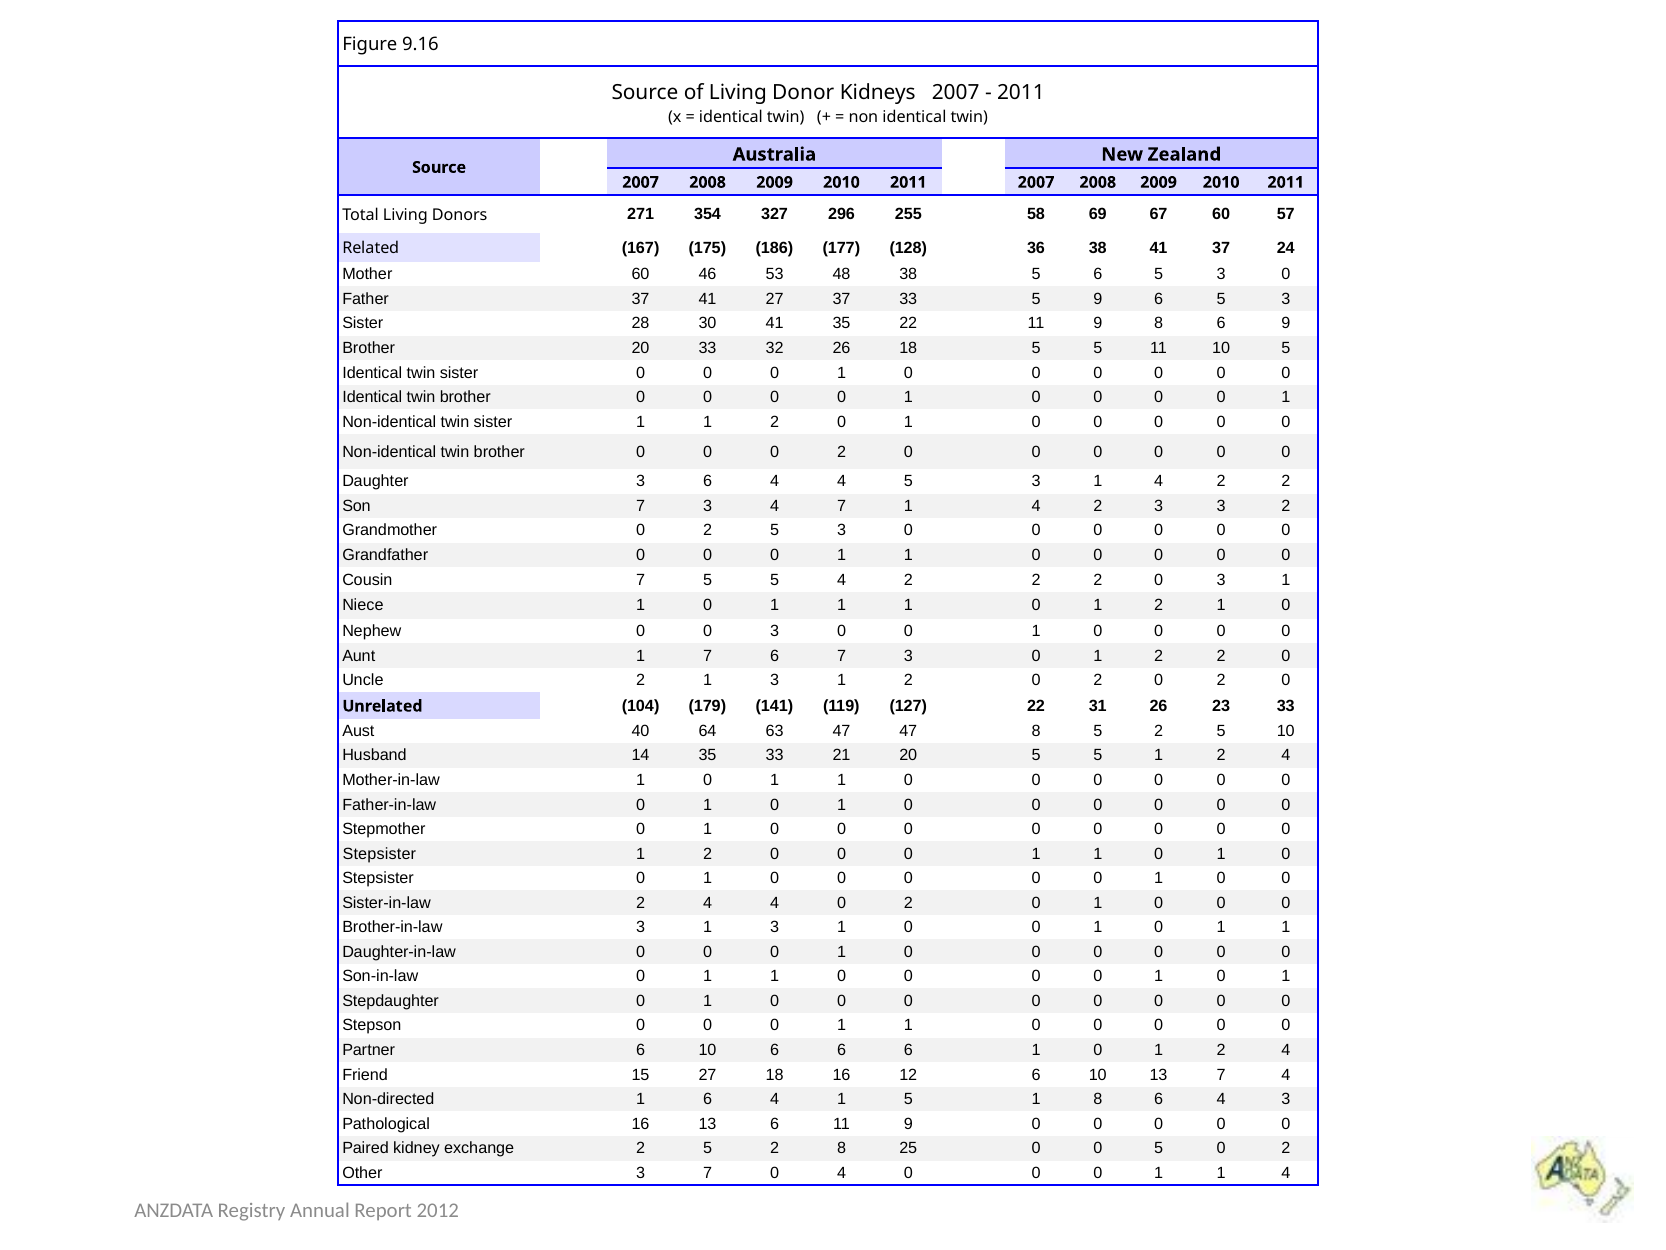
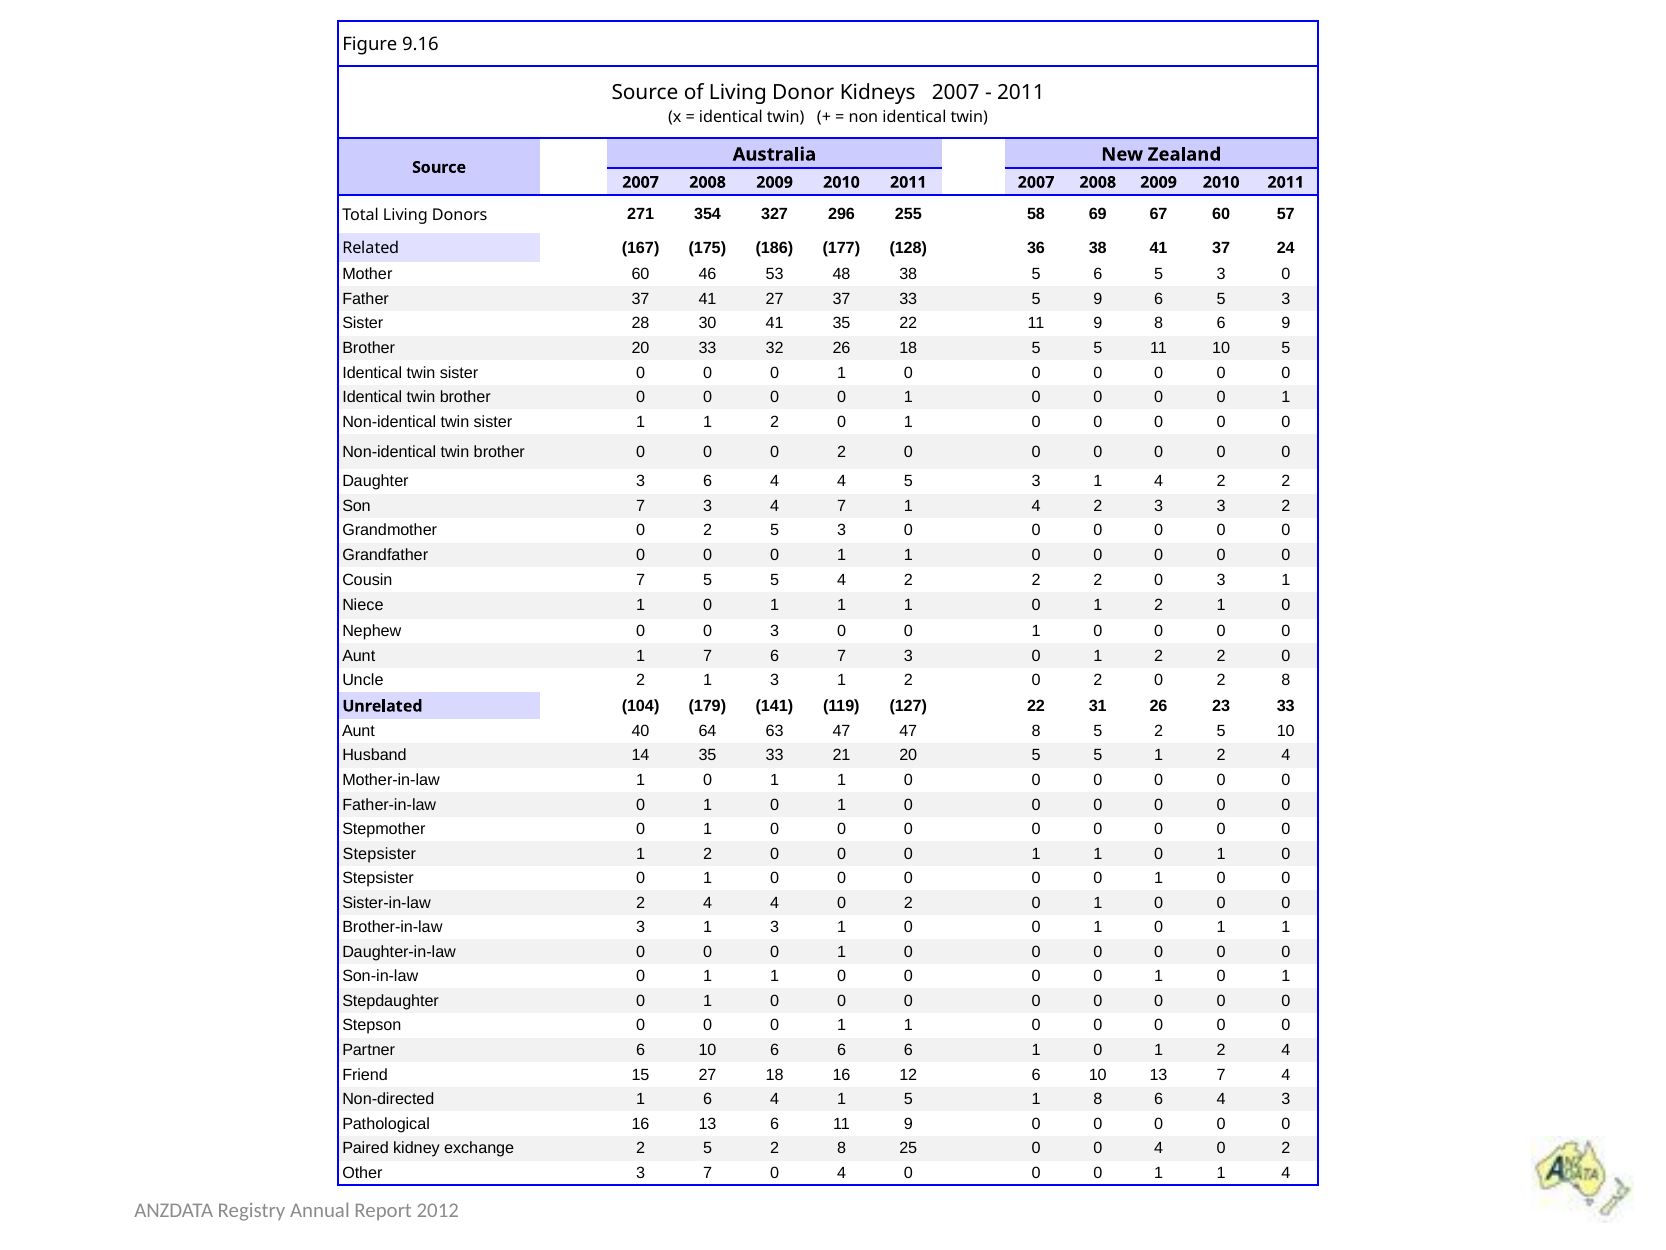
0: 0 -> 8 (1286, 680)
Aust: Aust -> Aunt (358, 731)
0 0 5: 5 -> 4 (1159, 1148)
